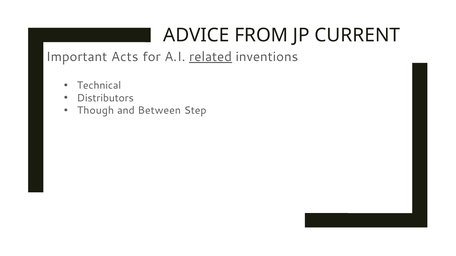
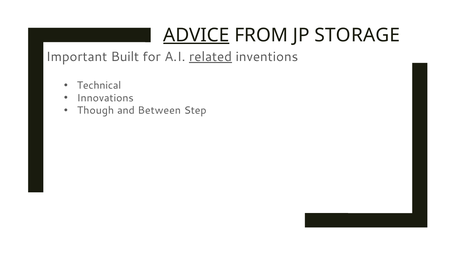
ADVICE underline: none -> present (196, 35)
CURRENT: CURRENT -> STORAGE (357, 35)
Acts: Acts -> Built (125, 57)
Distributors: Distributors -> Innovations (105, 98)
